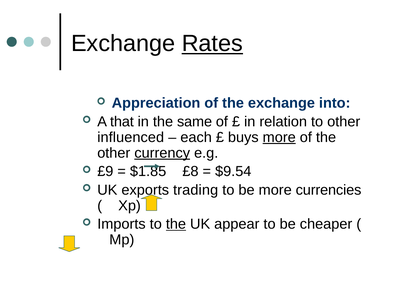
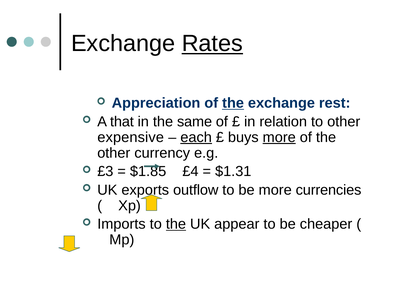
the underline: none -> present (233, 103)
into: into -> rest (335, 103)
influenced: influenced -> expensive (131, 138)
each underline: none -> present (196, 138)
currency underline: present -> none (162, 153)
£9: £9 -> £3 (105, 172)
£8: £8 -> £4 (190, 172)
$9.54: $9.54 -> $1.31 (233, 172)
trading: trading -> outflow (196, 190)
